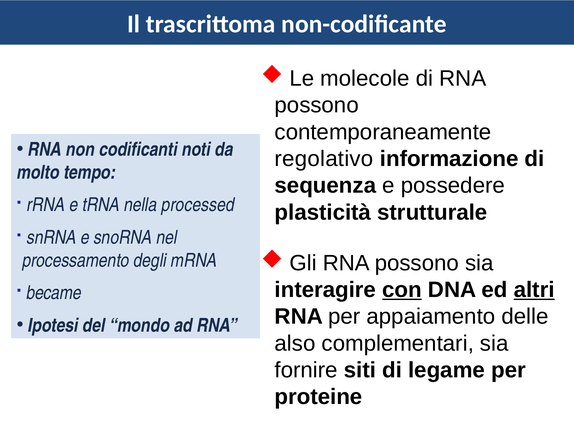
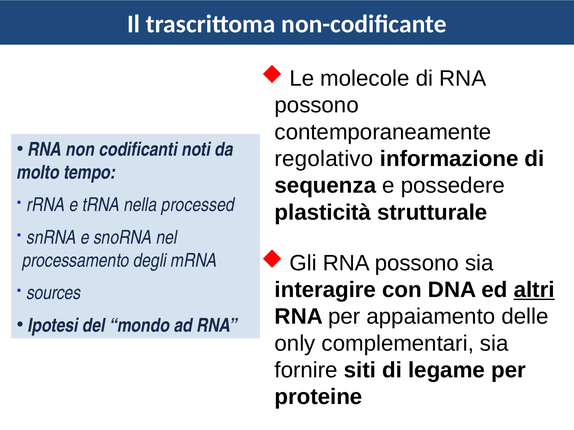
con underline: present -> none (402, 290)
became: became -> sources (54, 293)
also: also -> only (295, 344)
